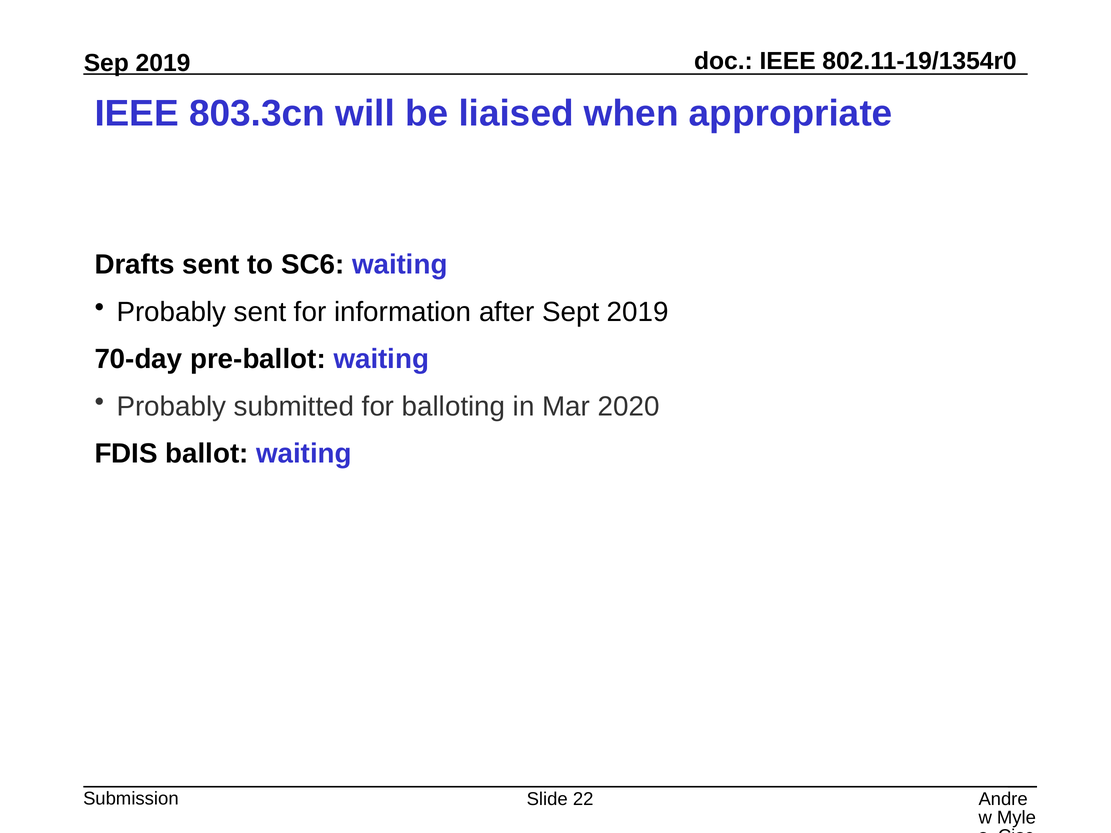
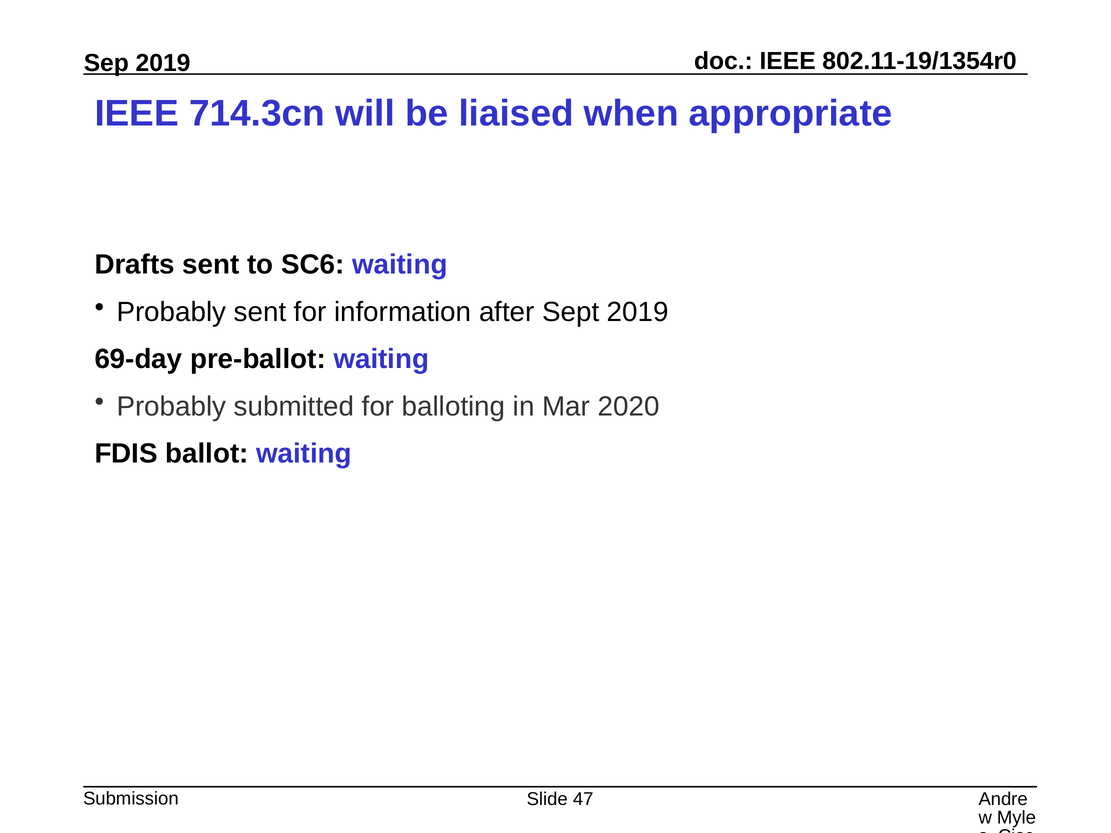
803.3cn: 803.3cn -> 714.3cn (257, 114)
70-day: 70-day -> 69-day (138, 359)
22: 22 -> 47 (583, 799)
